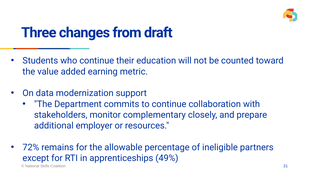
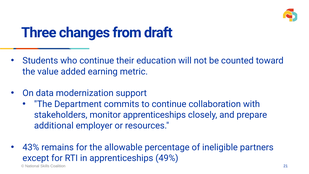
monitor complementary: complementary -> apprenticeships (154, 115)
72%: 72% -> 43% (31, 147)
